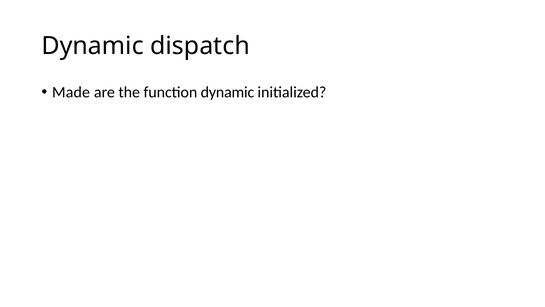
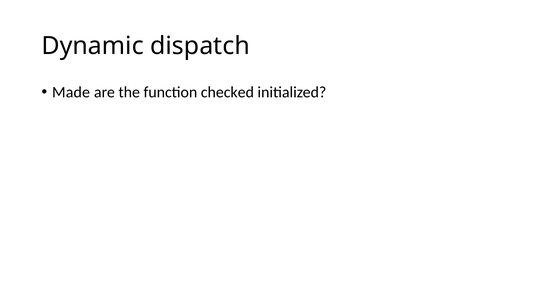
function dynamic: dynamic -> checked (227, 92)
